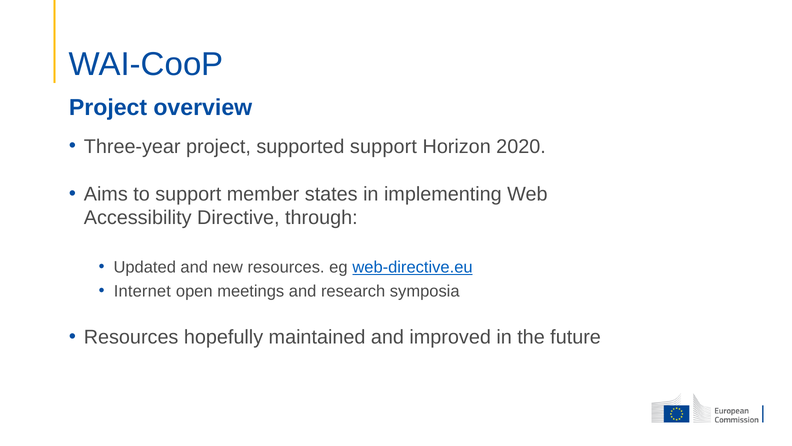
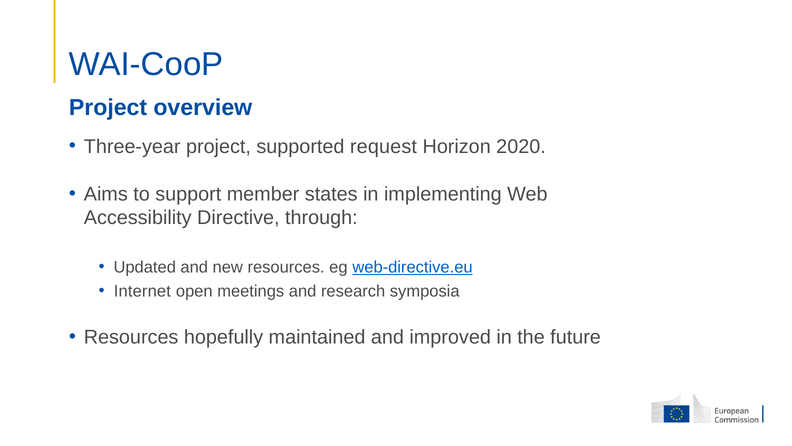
supported support: support -> request (383, 146)
